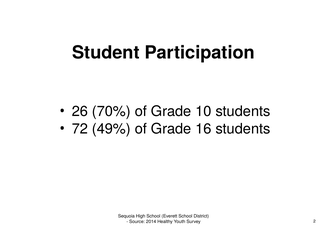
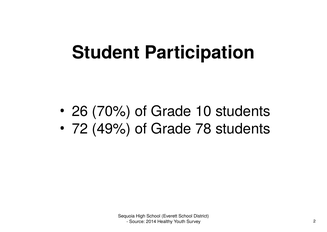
16: 16 -> 78 (203, 129)
